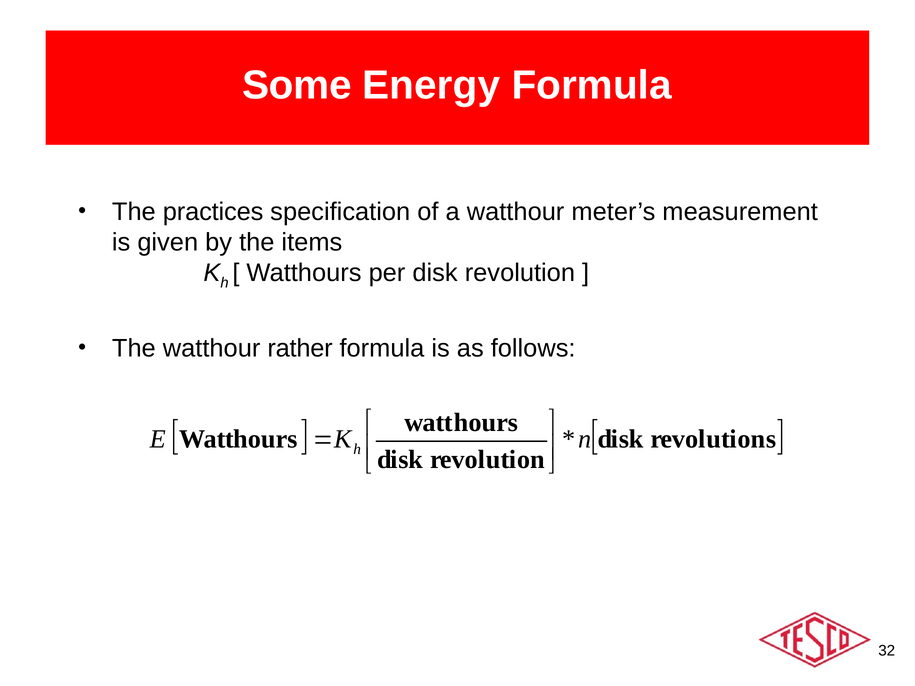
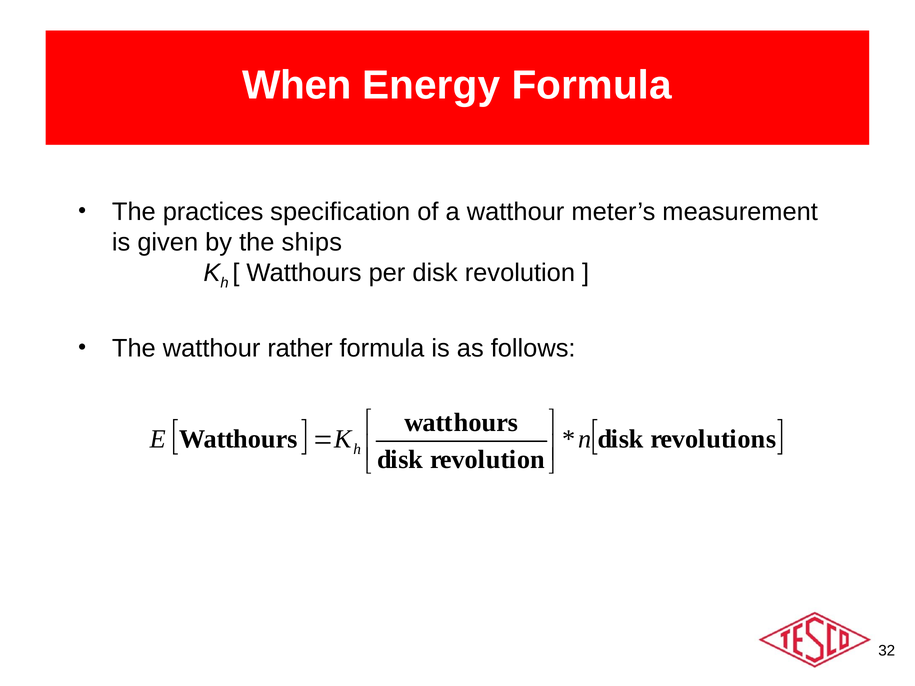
Some: Some -> When (297, 85)
items: items -> ships (312, 243)
